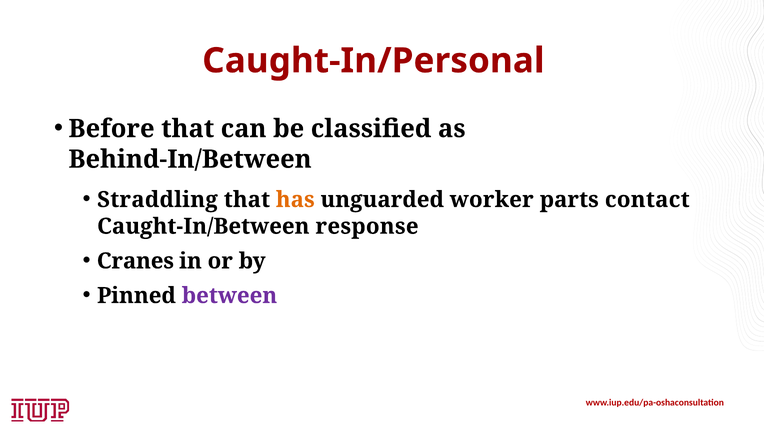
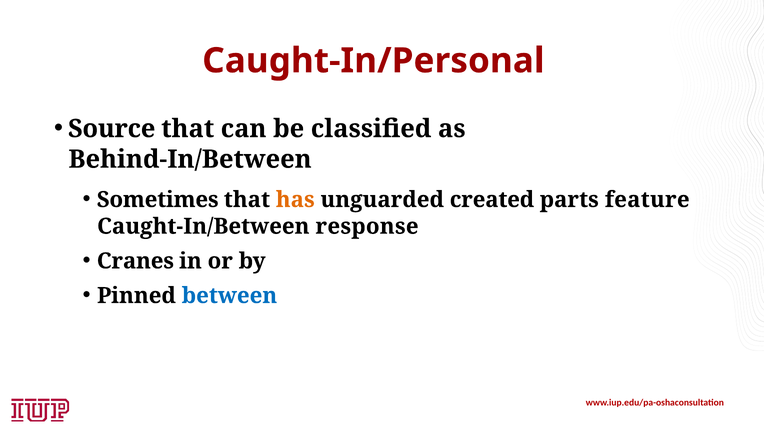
Before: Before -> Source (112, 129)
Straddling: Straddling -> Sometimes (158, 200)
worker: worker -> created (492, 200)
contact: contact -> feature (647, 200)
between colour: purple -> blue (229, 295)
